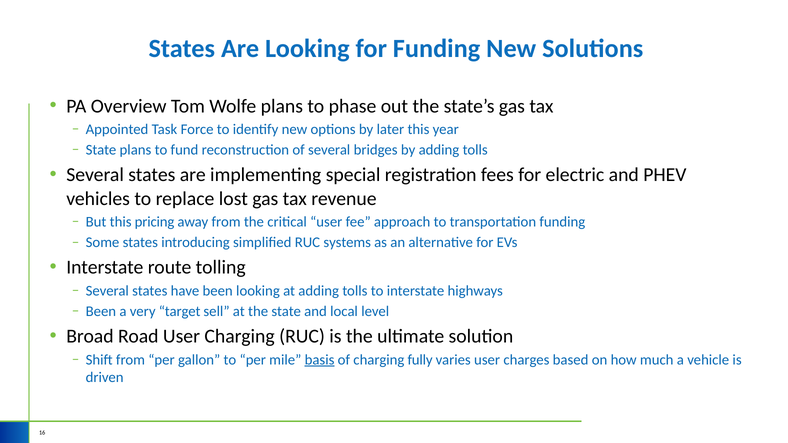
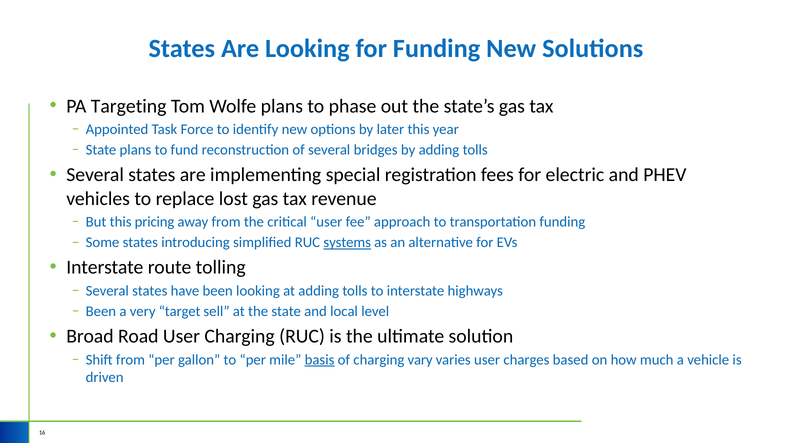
Overview: Overview -> Targeting (129, 106)
systems underline: none -> present (347, 243)
fully: fully -> vary (420, 360)
